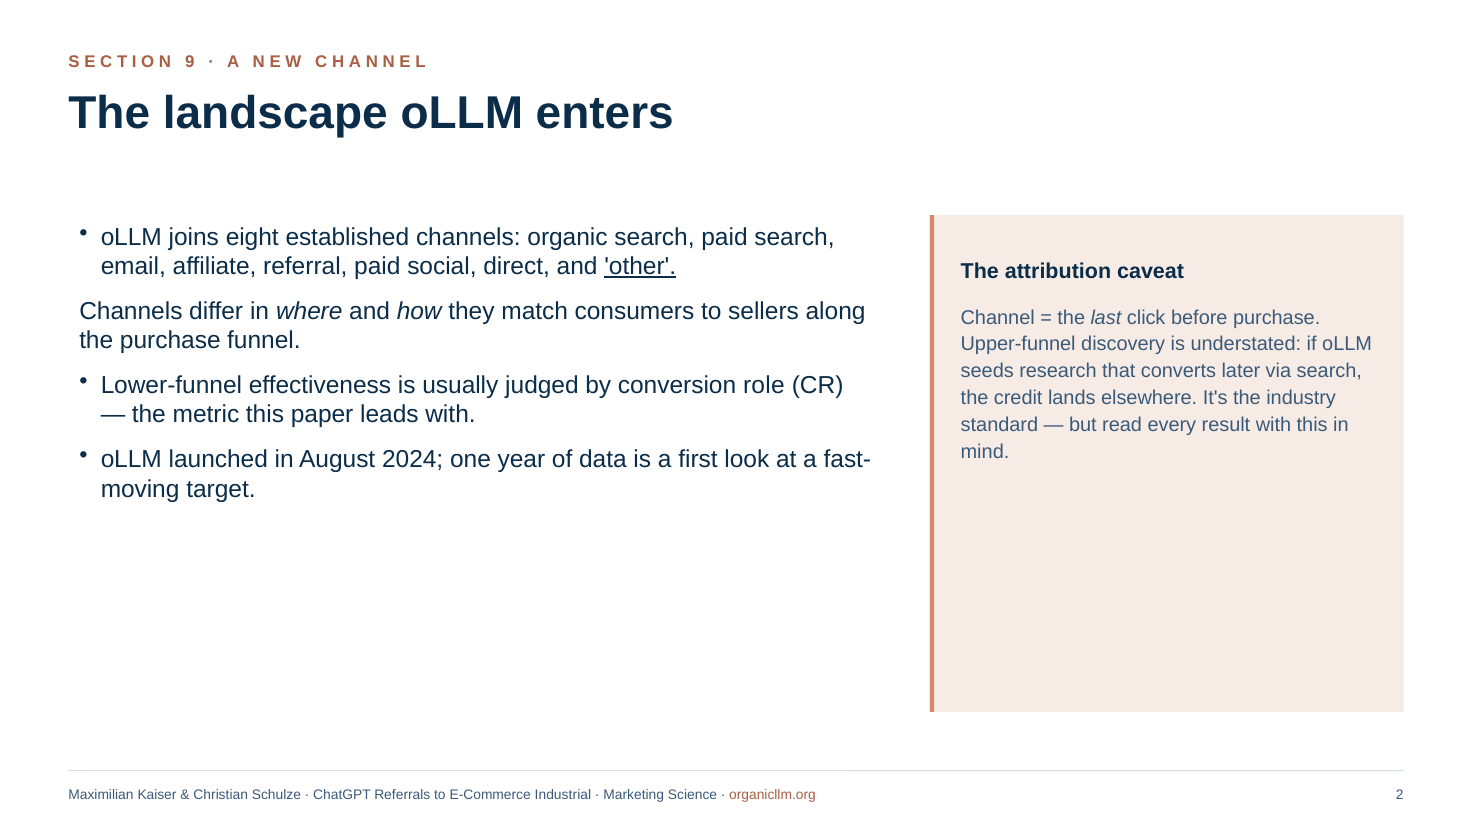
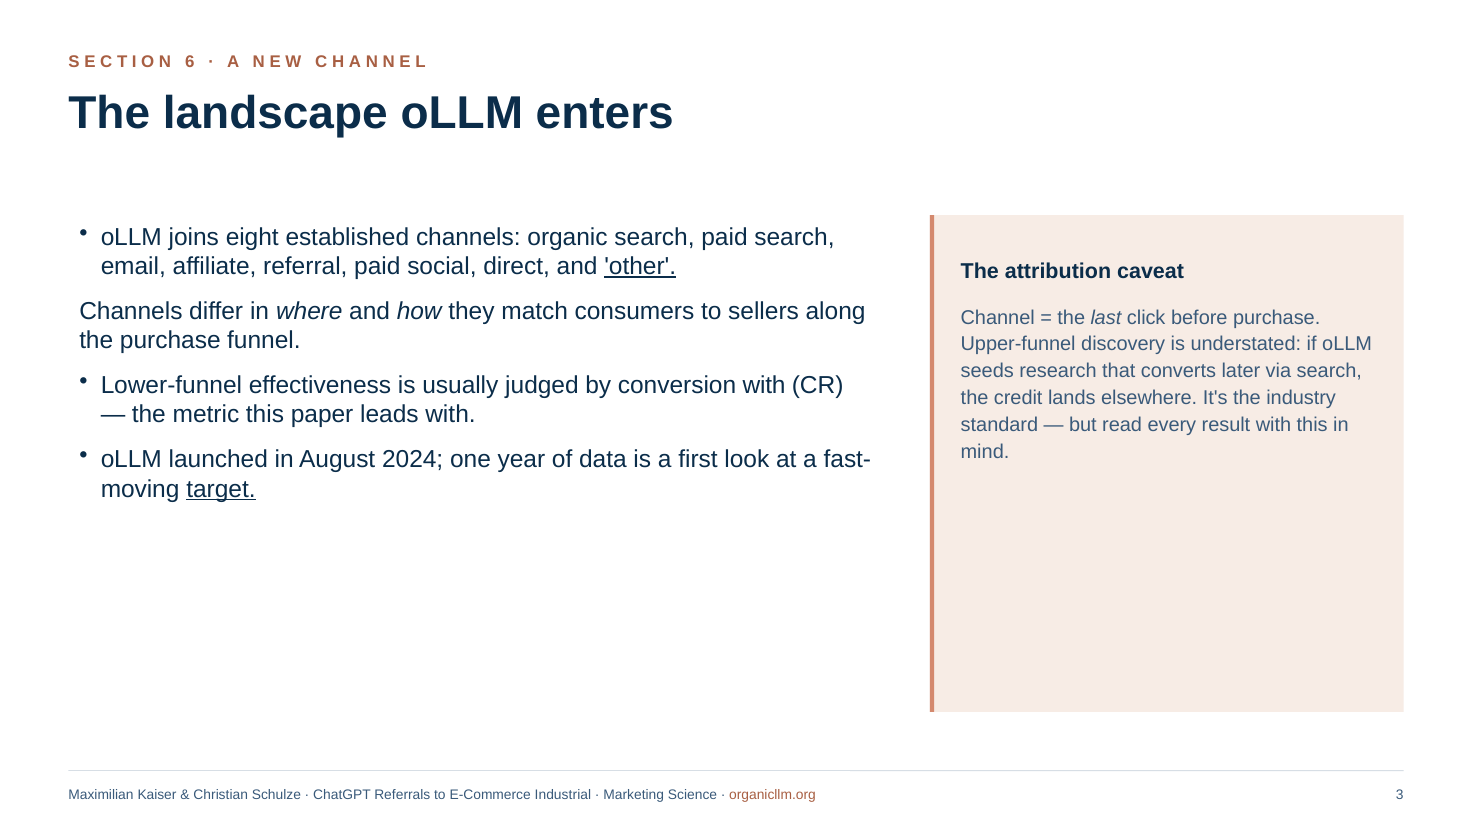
9: 9 -> 6 (190, 62)
conversion role: role -> with (764, 386)
target underline: none -> present (221, 489)
2: 2 -> 3 (1400, 795)
